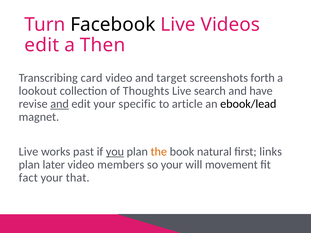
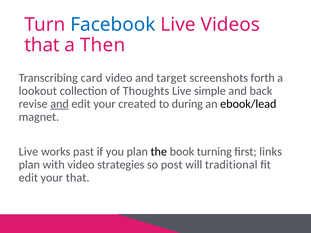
Facebook colour: black -> blue (113, 25)
edit: edit -> that (42, 45)
search: search -> simple (210, 91)
have: have -> back (261, 91)
specific: specific -> created (137, 104)
article: article -> during (187, 104)
you underline: present -> none (115, 152)
the colour: orange -> black (159, 152)
natural: natural -> turning (214, 152)
later: later -> with (54, 165)
members: members -> strategies (121, 165)
so your: your -> post (172, 165)
movement: movement -> traditional (231, 165)
fact: fact -> edit (28, 178)
